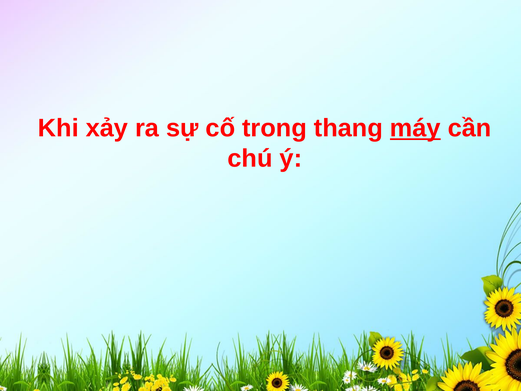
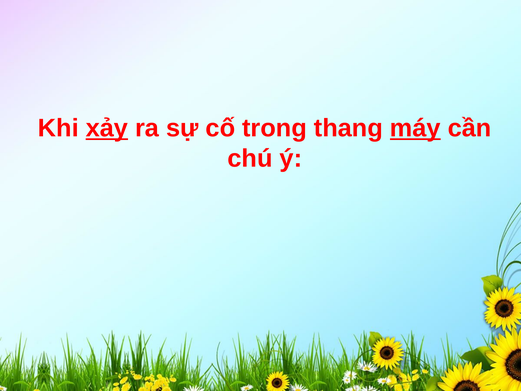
xảy underline: none -> present (107, 128)
